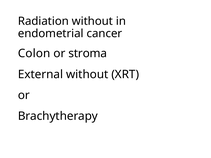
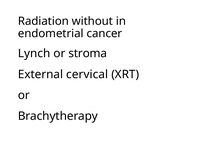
Colon: Colon -> Lynch (34, 54)
External without: without -> cervical (87, 74)
